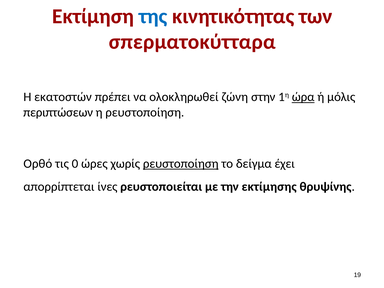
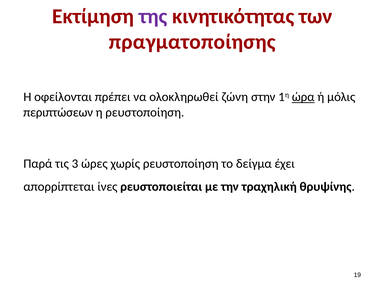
της colour: blue -> purple (153, 16)
σπερματοκύτταρα: σπερματοκύτταρα -> πραγματοποίησης (192, 42)
εκατοστών: εκατοστών -> οφείλονται (63, 97)
Ορθό: Ορθό -> Παρά (38, 164)
0: 0 -> 3 (75, 164)
ρευστοποίηση underline: present -> none (181, 164)
εκτίμησης: εκτίμησης -> τραχηλική (269, 187)
